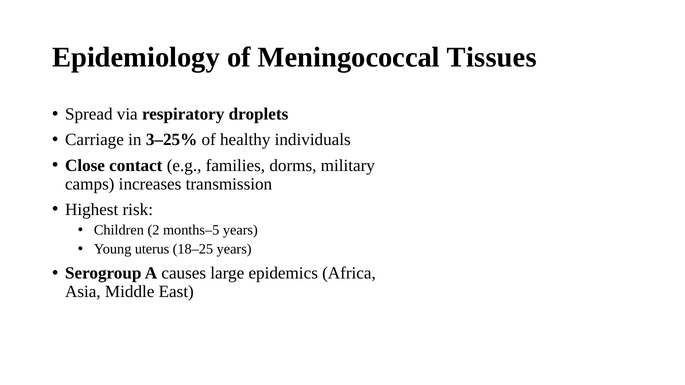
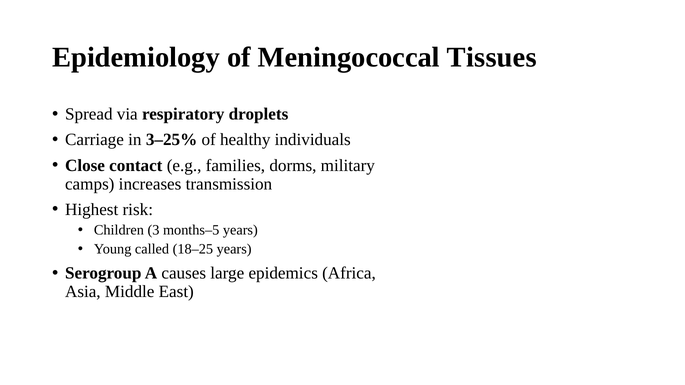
2: 2 -> 3 (153, 230)
uterus: uterus -> called (152, 249)
